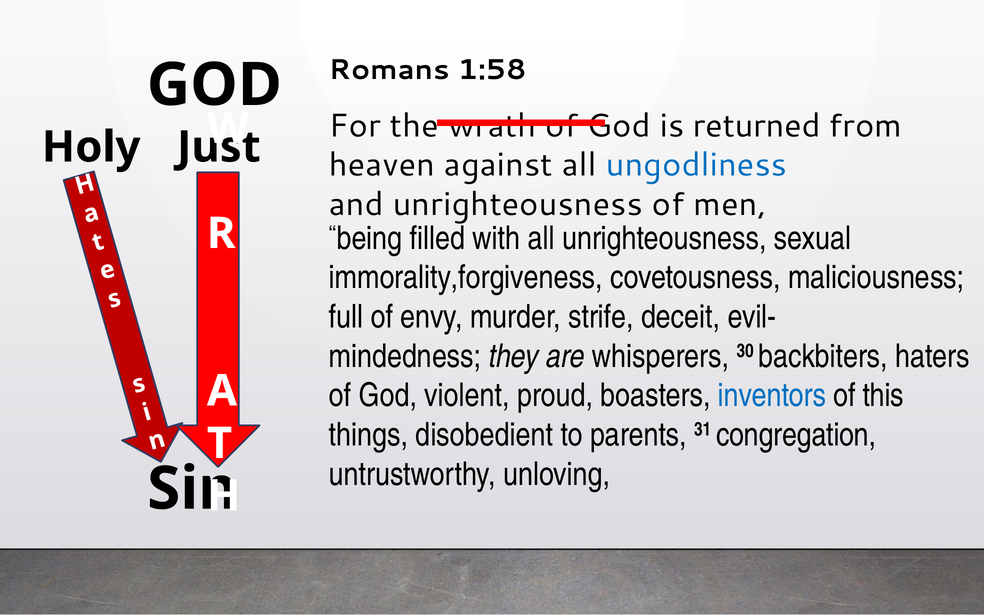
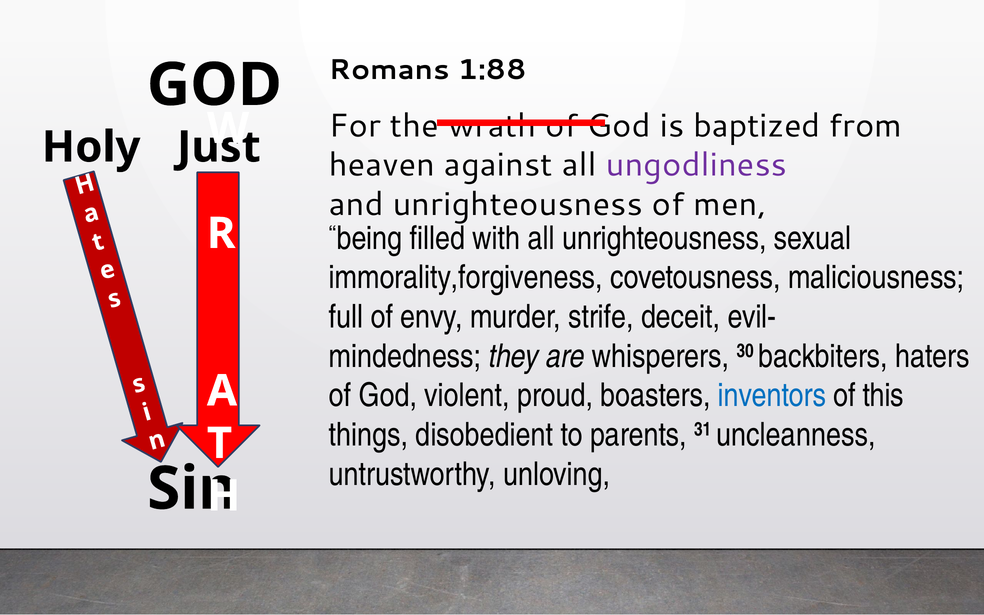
1:58: 1:58 -> 1:88 (492, 70)
returned: returned -> baptized (757, 126)
ungodliness colour: blue -> purple (696, 165)
congregation: congregation -> uncleanness (796, 435)
